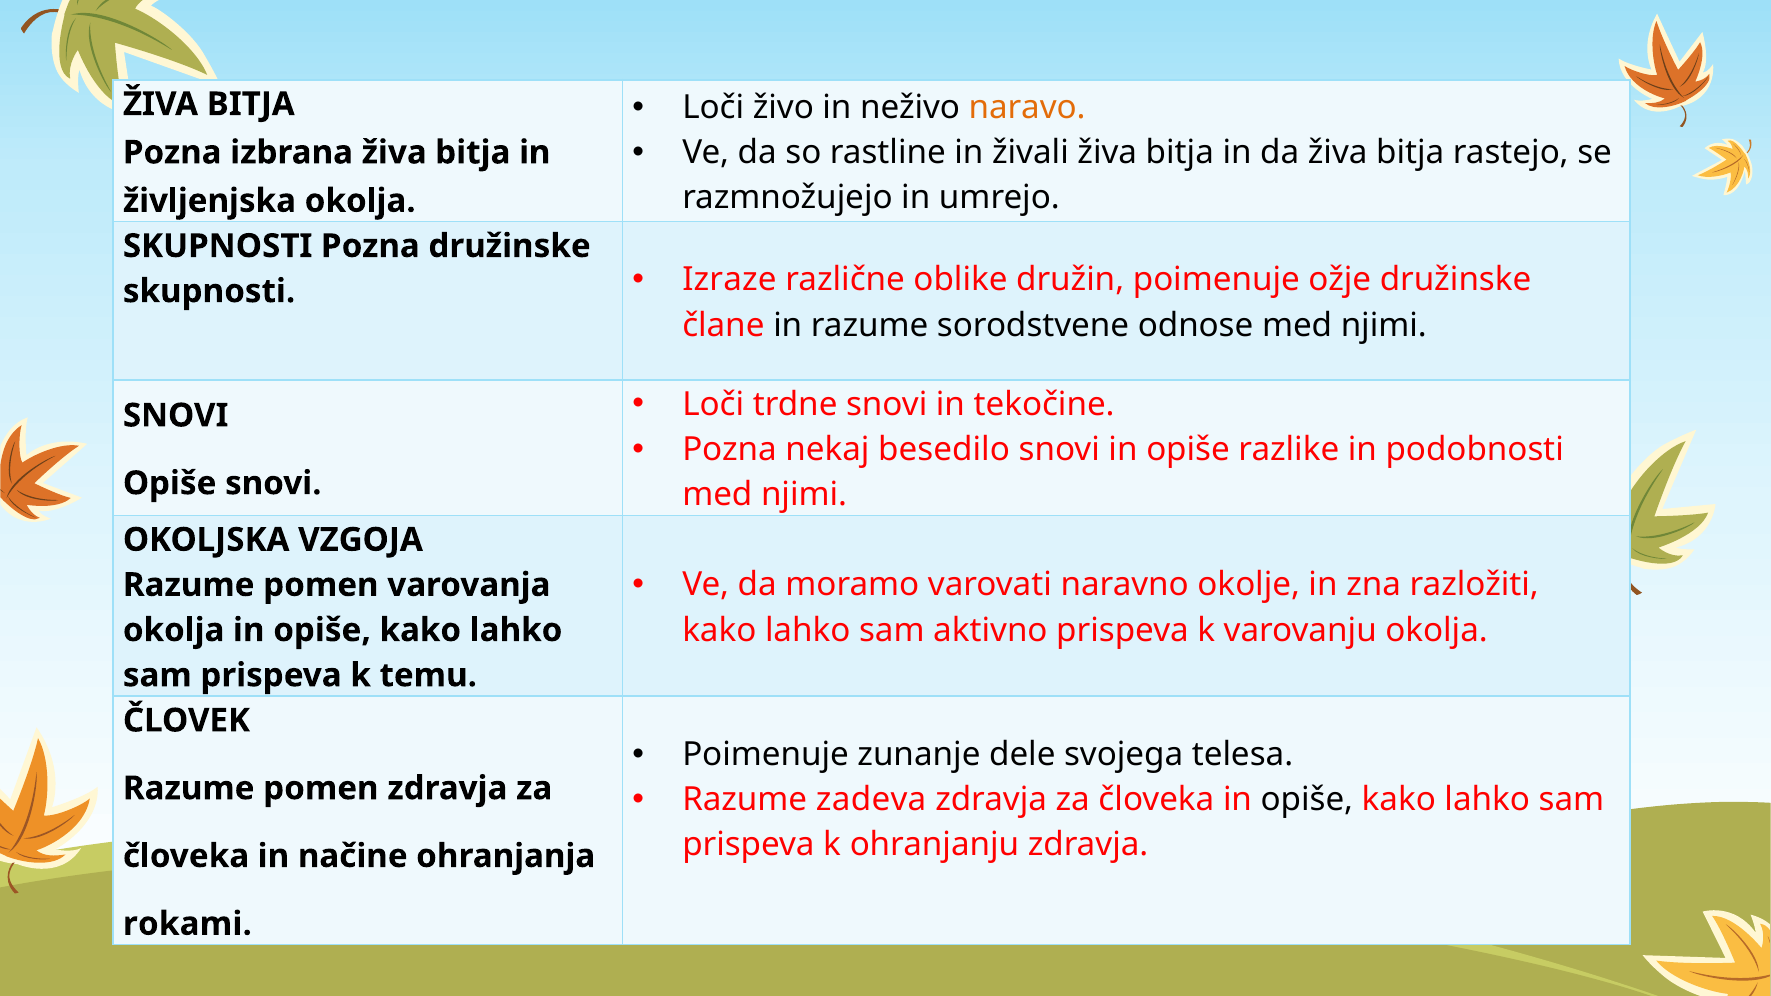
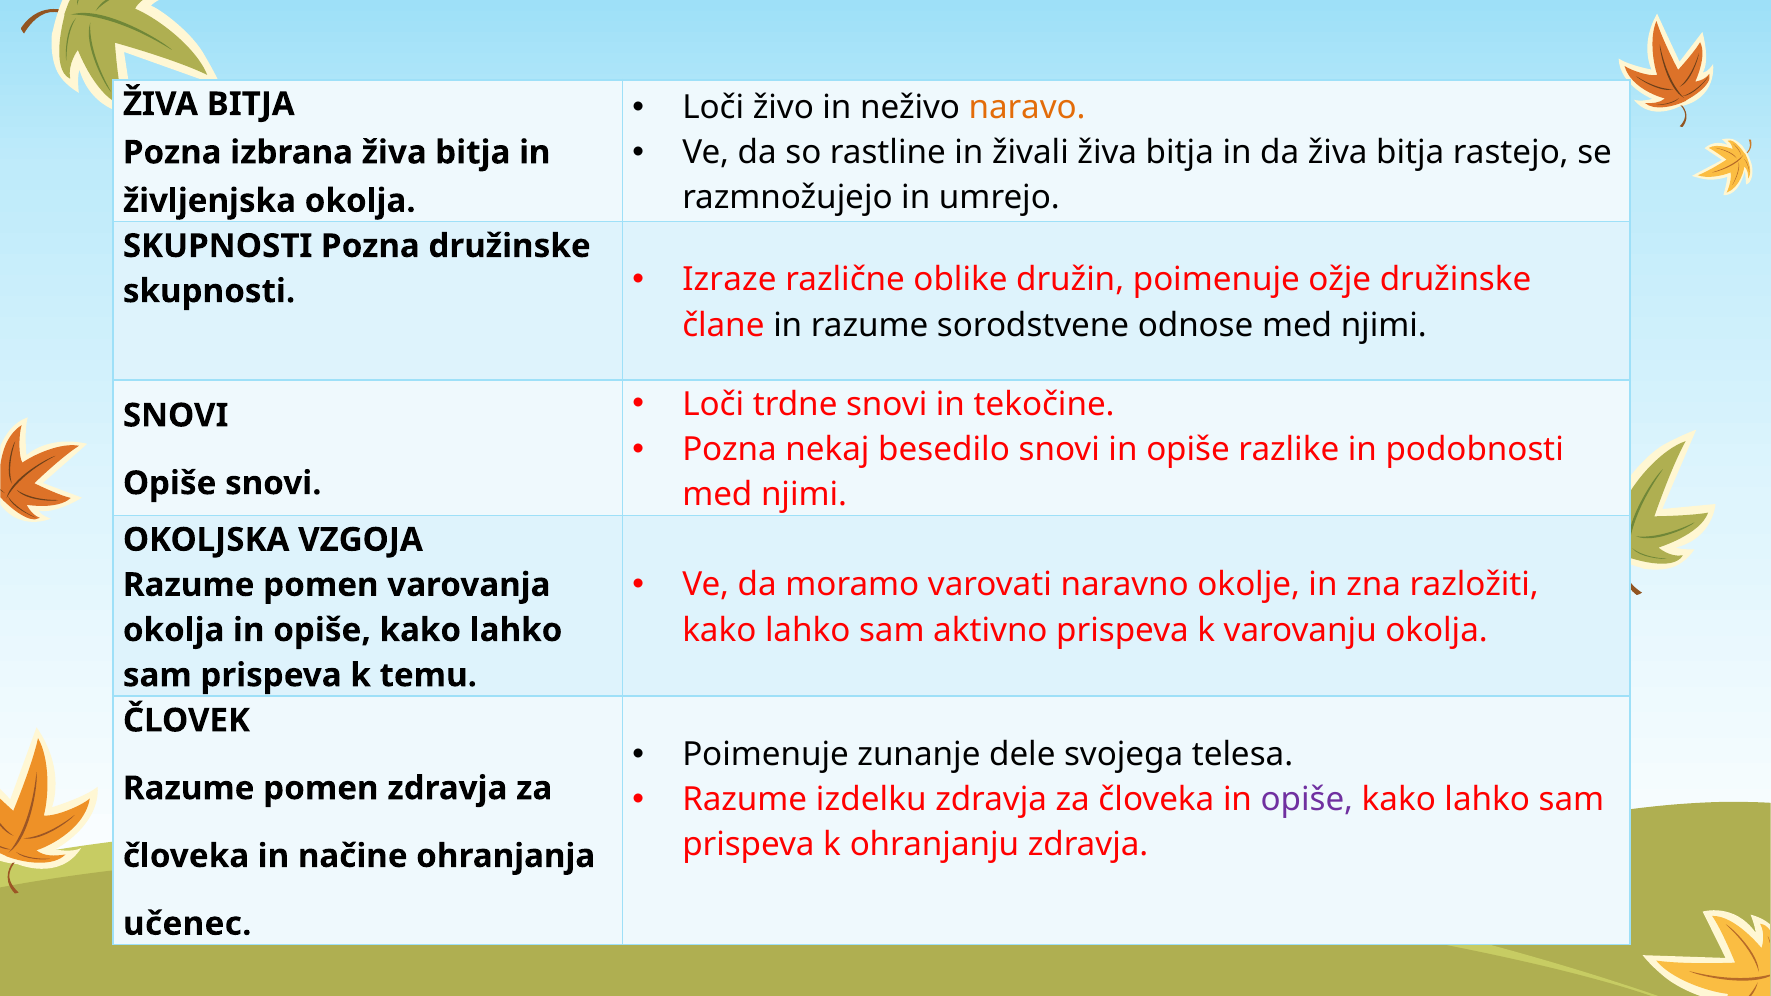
zadeva: zadeva -> izdelku (871, 800)
opiše colour: black -> purple (1307, 800)
rokami: rokami -> učenec (187, 924)
